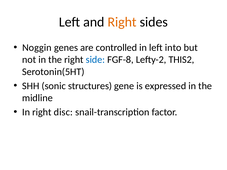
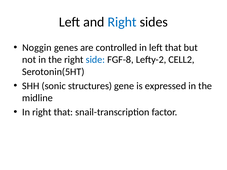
Right colour: orange -> blue (122, 22)
left into: into -> that (173, 48)
THIS2: THIS2 -> CELL2 (181, 60)
right disc: disc -> that (63, 112)
